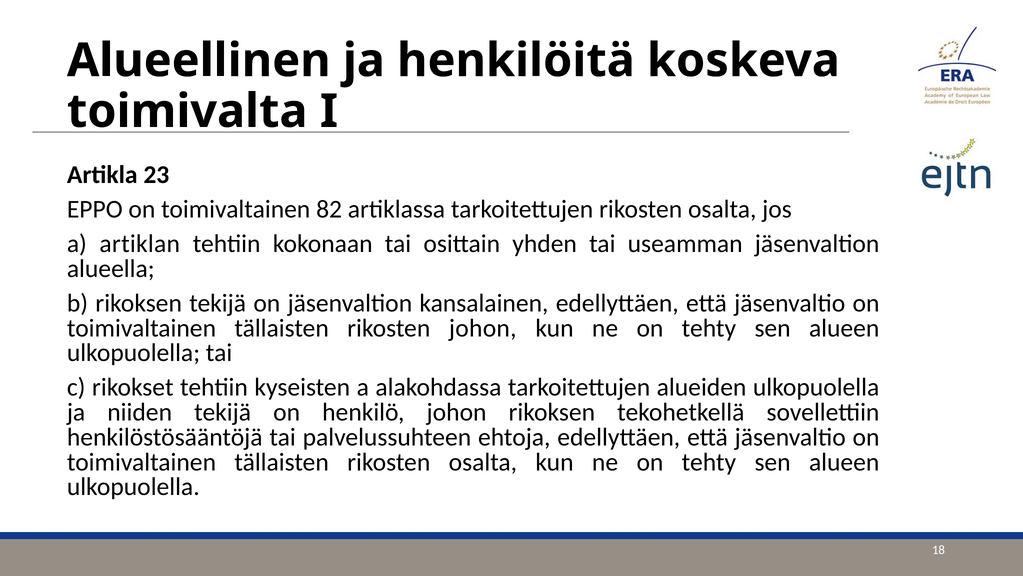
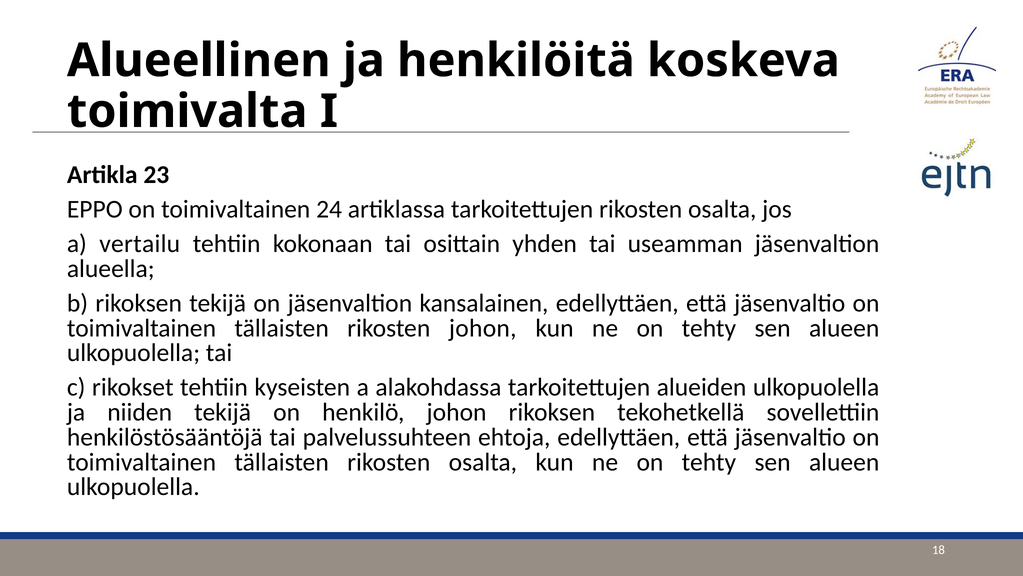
82: 82 -> 24 (329, 209)
artiklan: artiklan -> vertailu (140, 244)
